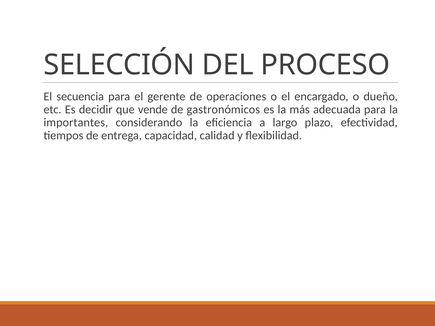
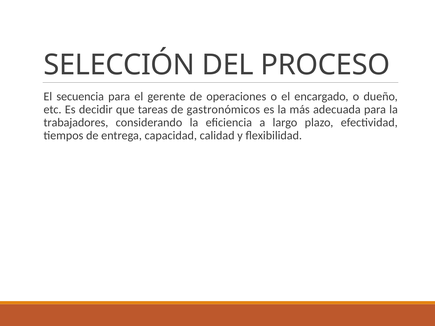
vende: vende -> tareas (153, 109)
importantes: importantes -> trabajadores (76, 123)
